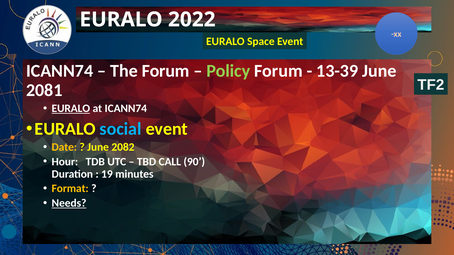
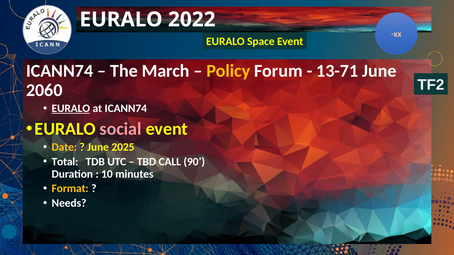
The Forum: Forum -> March (166, 71)
Policy colour: light green -> yellow (228, 71)
13-39: 13-39 -> 13-71 (337, 71)
2081: 2081 -> 2060 (44, 90)
social colour: light blue -> pink (121, 129)
2082: 2082 -> 2025 (123, 147)
Hour: Hour -> Total (65, 162)
19: 19 -> 10 (107, 174)
Needs underline: present -> none (69, 203)
